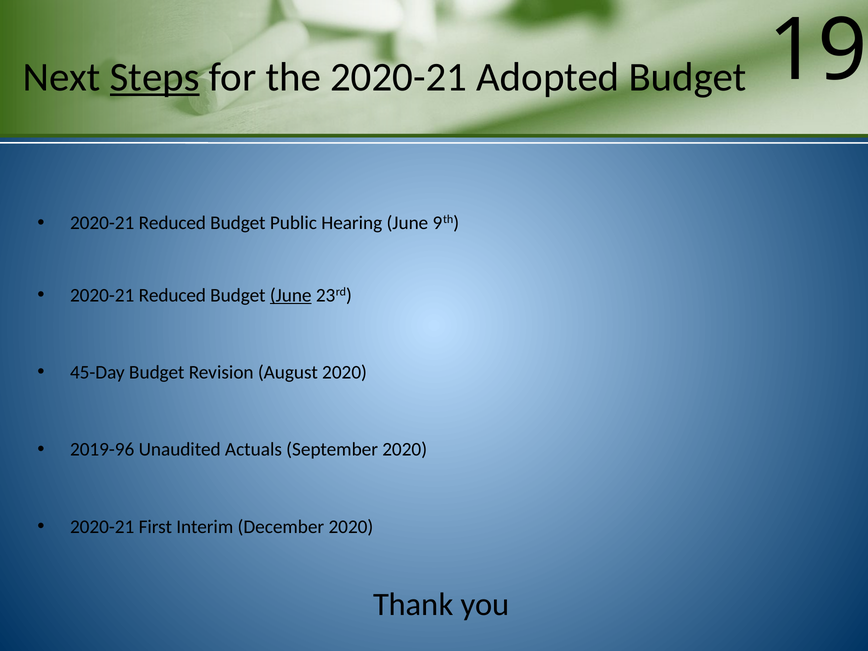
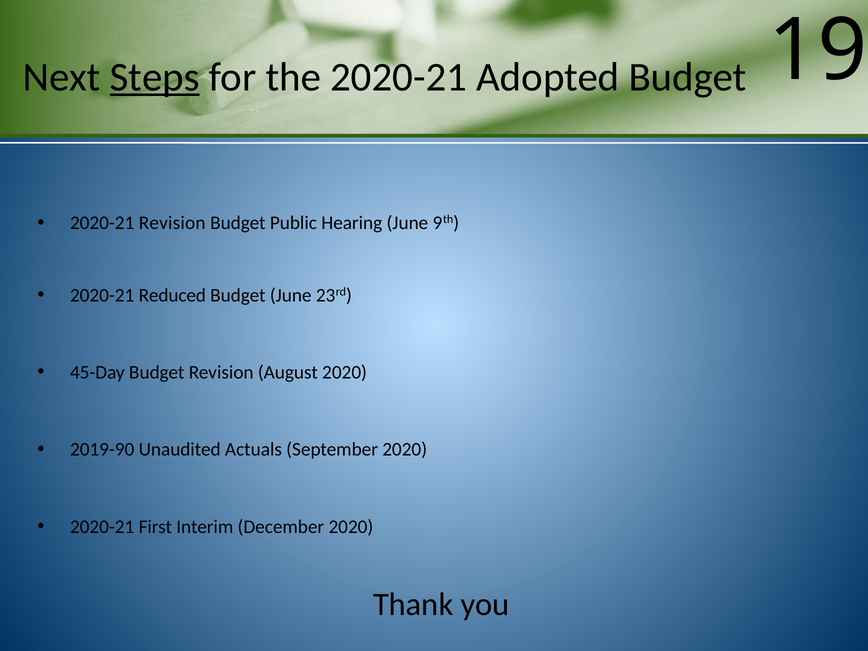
Reduced: Reduced -> Revision (172, 223)
June underline: present -> none (291, 295)
2019-96: 2019-96 -> 2019-90 (102, 450)
